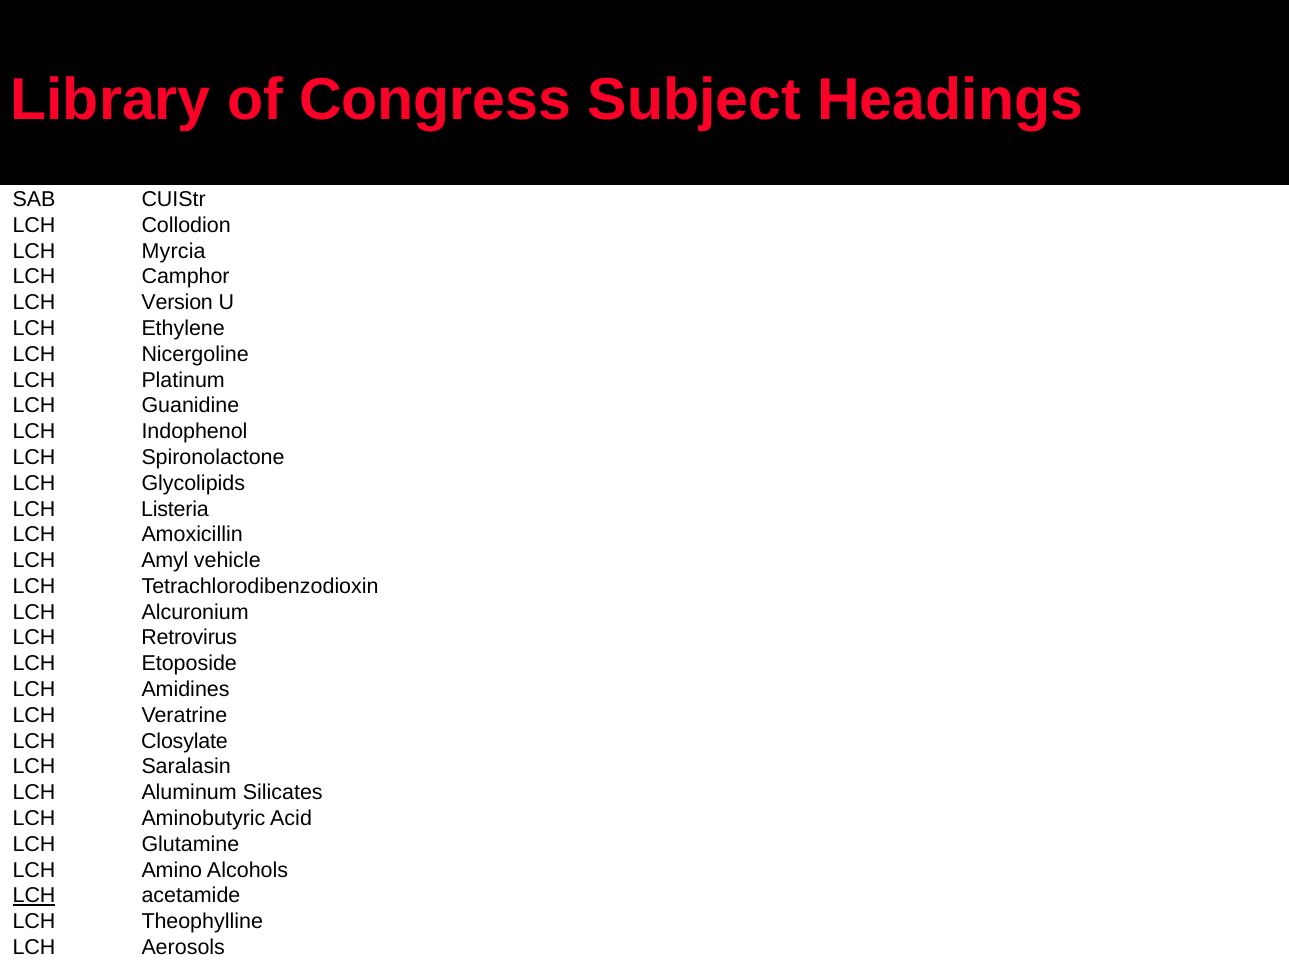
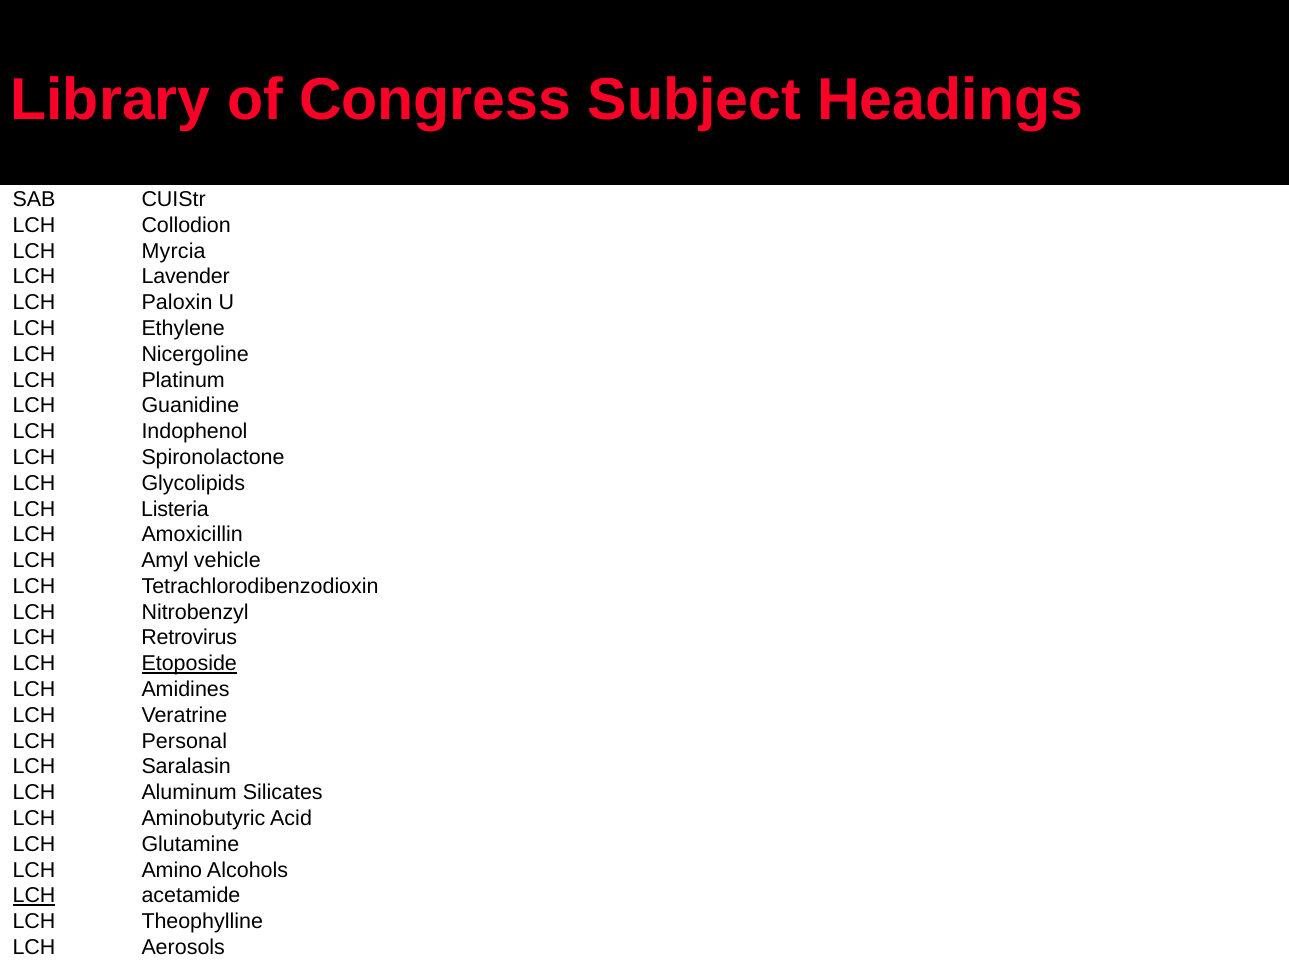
Camphor: Camphor -> Lavender (186, 277)
Version: Version -> Paloxin (177, 303)
Alcuronium: Alcuronium -> Nitrobenzyl (195, 612)
Etoposide underline: none -> present (189, 664)
Closylate: Closylate -> Personal (184, 741)
